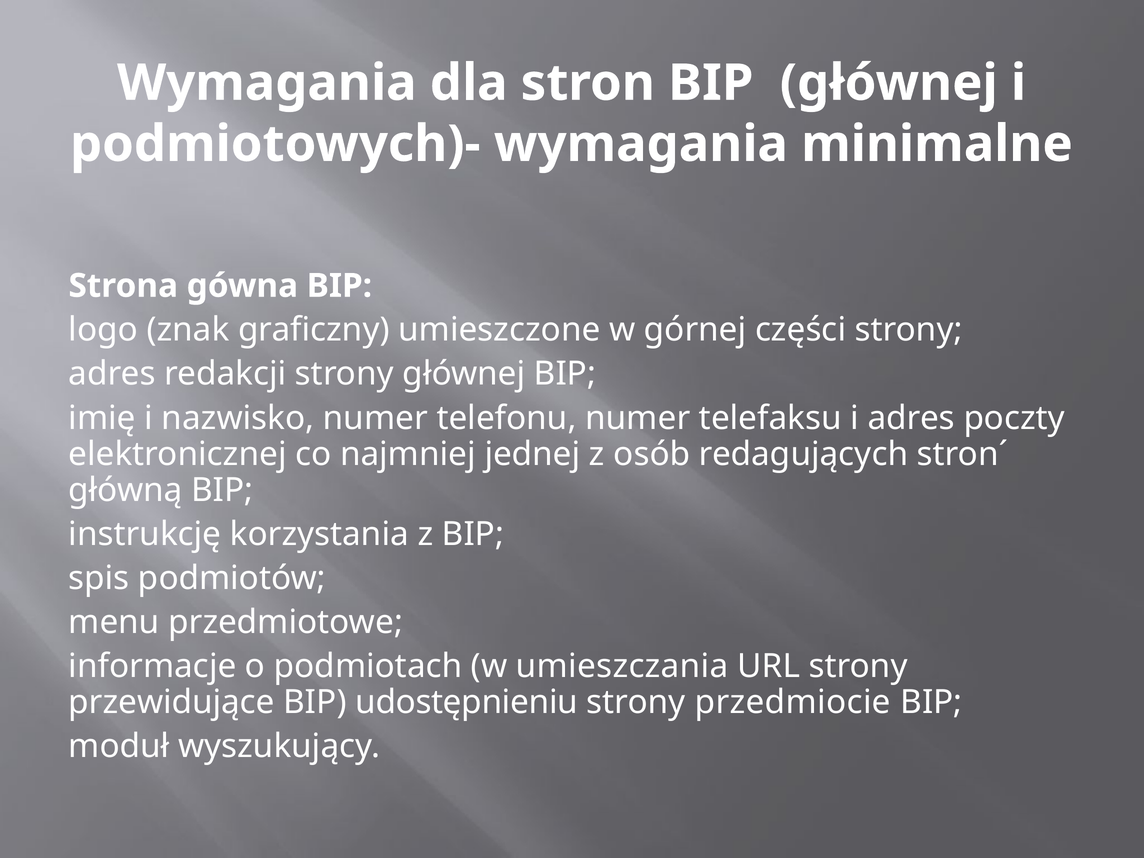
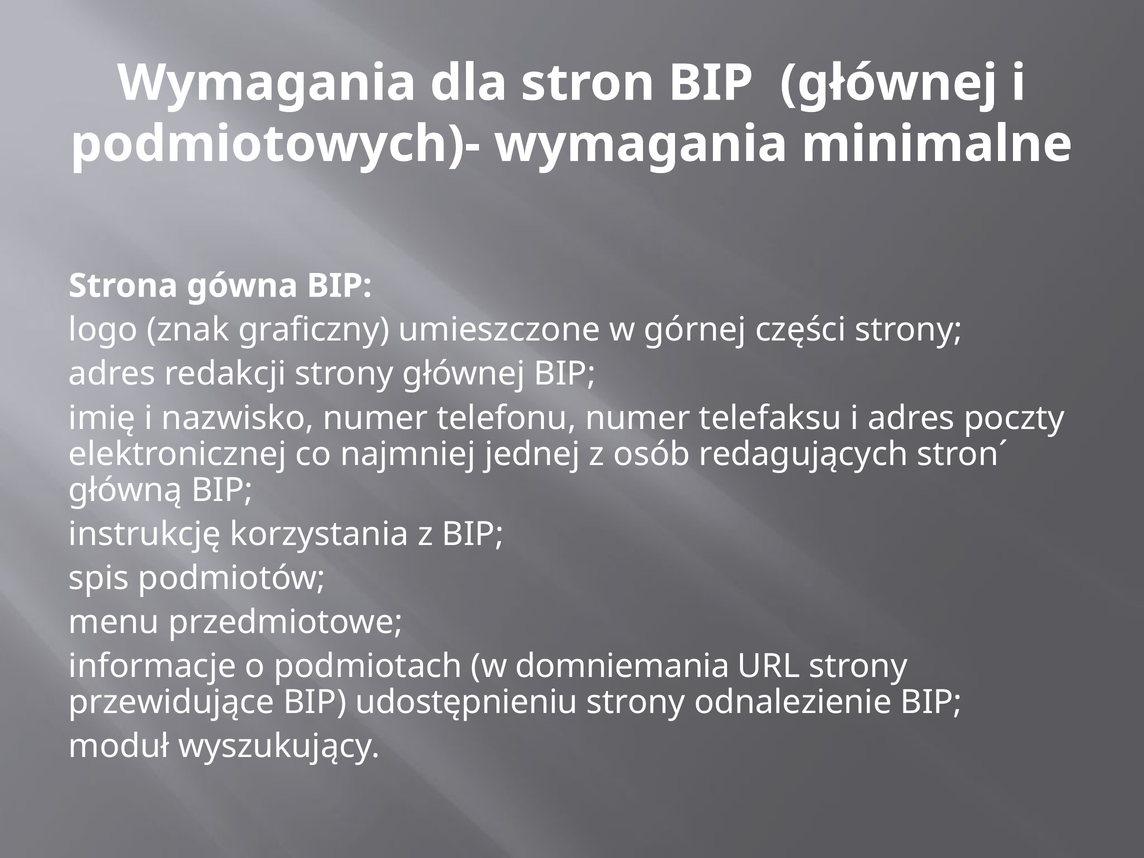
umieszczania: umieszczania -> domniemania (623, 666)
przedmiocie: przedmiocie -> odnalezienie (793, 702)
